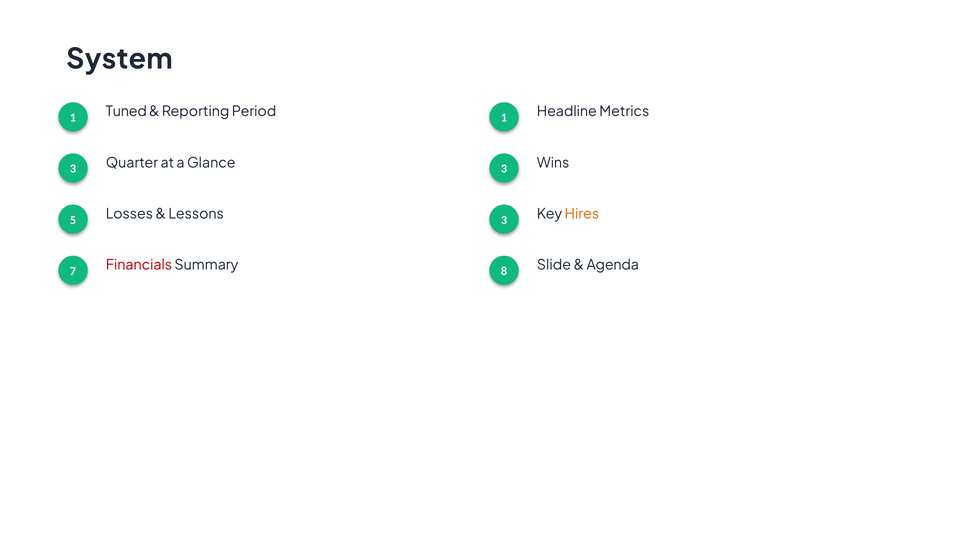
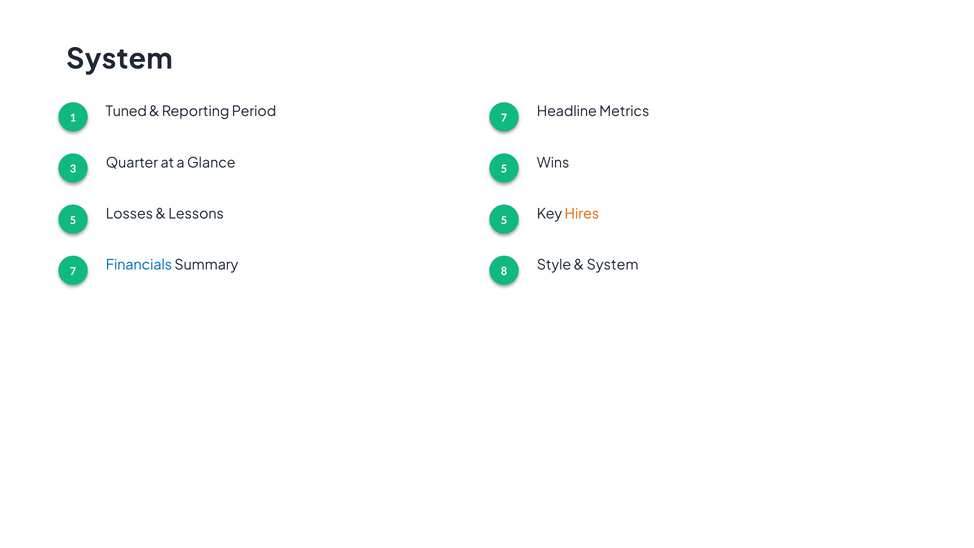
Period 1: 1 -> 7 (504, 118)
Glance 3: 3 -> 5 (504, 169)
Lessons 3: 3 -> 5 (504, 220)
Financials colour: red -> blue (139, 265)
Slide: Slide -> Style (554, 265)
Agenda: Agenda -> System (613, 265)
